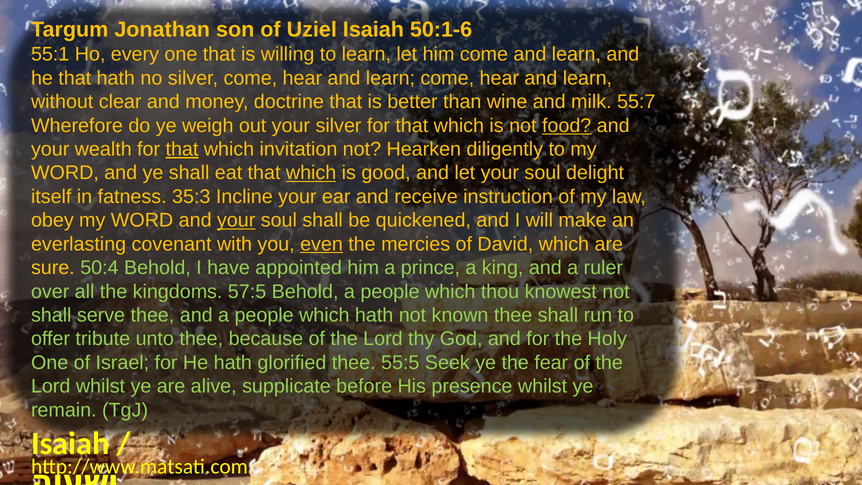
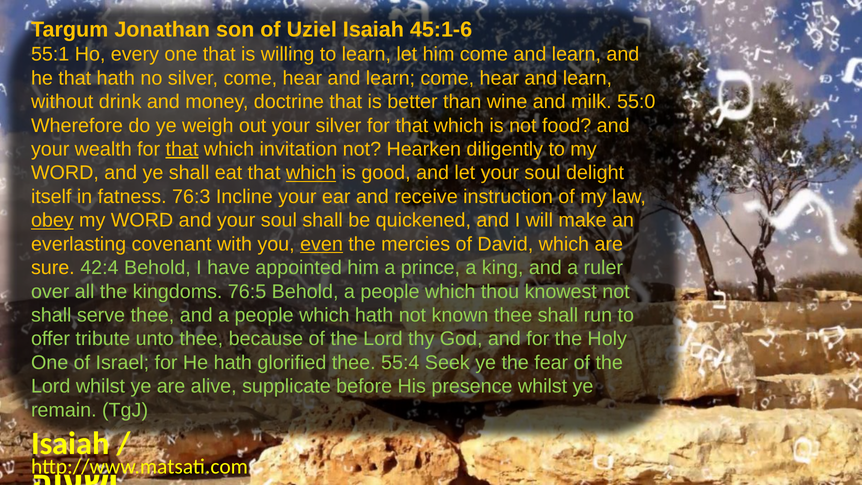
50:1-6: 50:1-6 -> 45:1-6 (441, 30)
clear: clear -> drink (120, 102)
55:7: 55:7 -> 55:0 (636, 102)
food underline: present -> none (567, 126)
35:3: 35:3 -> 76:3 (191, 197)
obey underline: none -> present (52, 220)
your underline: present -> none (236, 220)
50:4: 50:4 -> 42:4 (99, 268)
57:5: 57:5 -> 76:5 (247, 291)
55:5: 55:5 -> 55:4 (400, 362)
